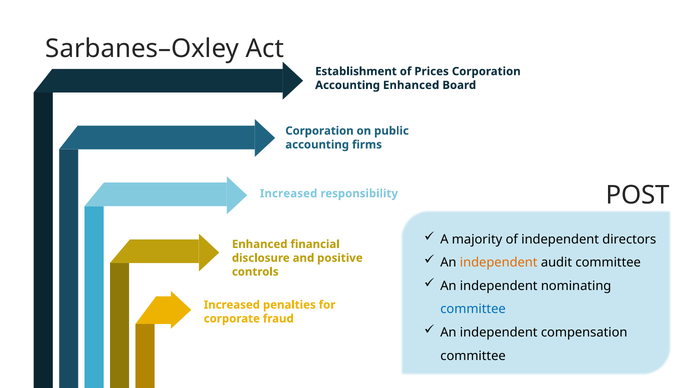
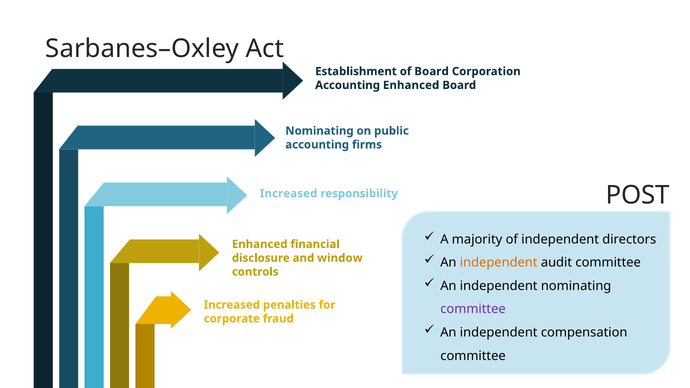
of Prices: Prices -> Board (432, 71)
Corporation: Corporation -> Nominating (319, 131)
positive: positive -> window (340, 258)
committee colour: blue -> purple (473, 309)
